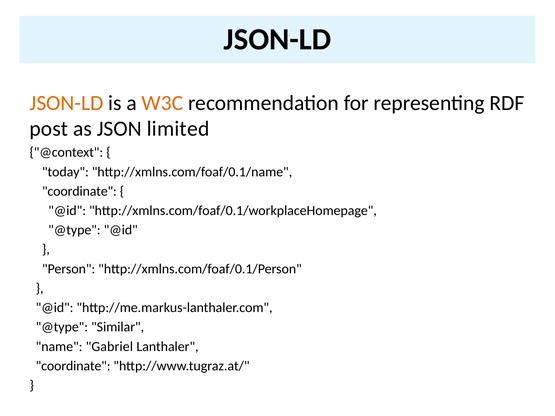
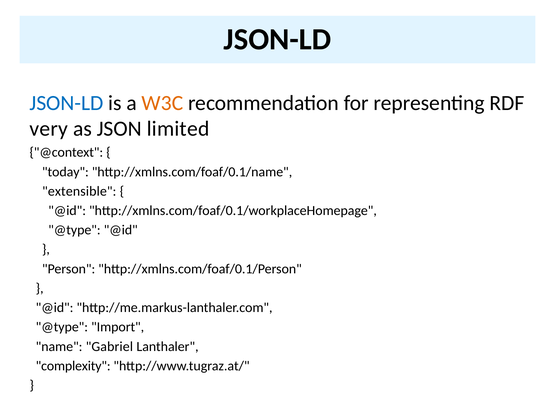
JSON-LD colour: orange -> blue (66, 103)
post: post -> very (49, 129)
coordinate: coordinate -> extensible (79, 191)
Similar: Similar -> Import (118, 327)
coordinate: coordinate -> complexity (73, 366)
